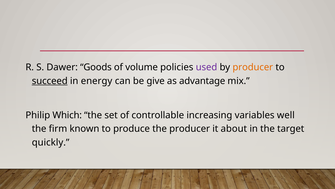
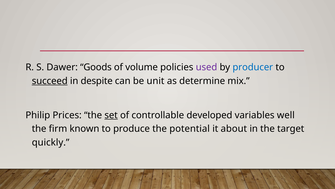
producer colour: orange -> blue (253, 67)
energy: energy -> despite (97, 81)
give: give -> unit (155, 81)
advantage: advantage -> determine (202, 81)
Which: Which -> Prices (67, 115)
set underline: none -> present (111, 115)
increasing: increasing -> developed (209, 115)
the producer: producer -> potential (190, 128)
